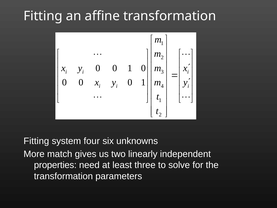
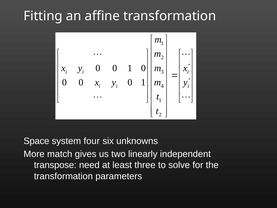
Fitting: Fitting -> Space (36, 141)
properties: properties -> transpose (55, 165)
